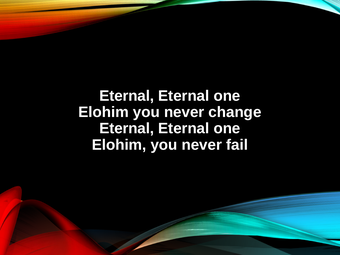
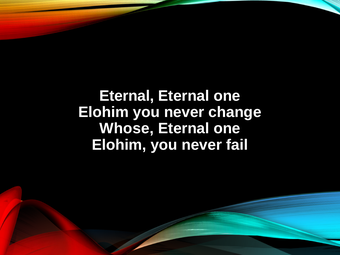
Eternal: Eternal -> Whose (127, 128)
